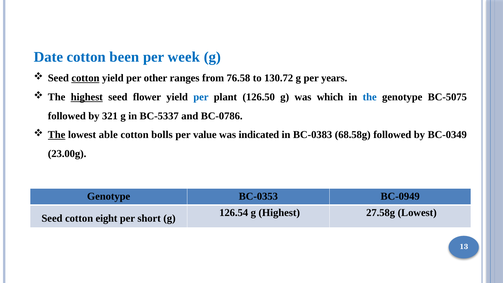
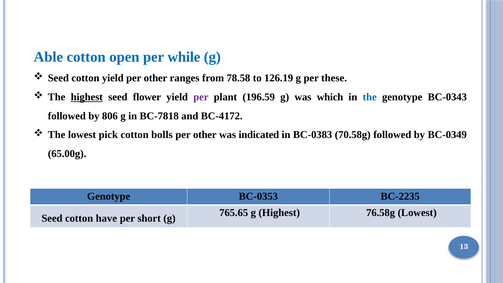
Date: Date -> Able (48, 57)
been: been -> open (124, 57)
week: week -> while (184, 57)
cotton underline: present -> none (85, 78)
76.58: 76.58 -> 78.58 (238, 78)
130.72: 130.72 -> 126.19 (279, 78)
years: years -> these (334, 78)
per colour: blue -> purple (201, 97)
126.50: 126.50 -> 196.59 (259, 97)
BC-5075: BC-5075 -> BC-0343 (447, 97)
321: 321 -> 806 (110, 116)
BC-5337: BC-5337 -> BC-7818 (159, 116)
BC-0786: BC-0786 -> BC-4172 (222, 116)
The underline: present -> none (57, 135)
able: able -> pick (108, 135)
value: value -> other (205, 135)
68.58g: 68.58g -> 70.58g (353, 135)
23.00g: 23.00g -> 65.00g (67, 154)
BC-0949: BC-0949 -> BC-2235 (400, 196)
126.54: 126.54 -> 765.65 (234, 213)
27.58g: 27.58g -> 76.58g (381, 213)
eight: eight -> have (106, 218)
